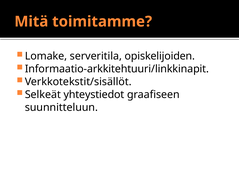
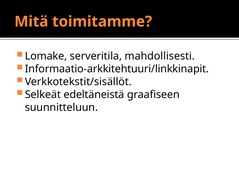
opiskelijoiden: opiskelijoiden -> mahdollisesti (160, 56)
yhteystiedot: yhteystiedot -> edeltäneistä (94, 94)
